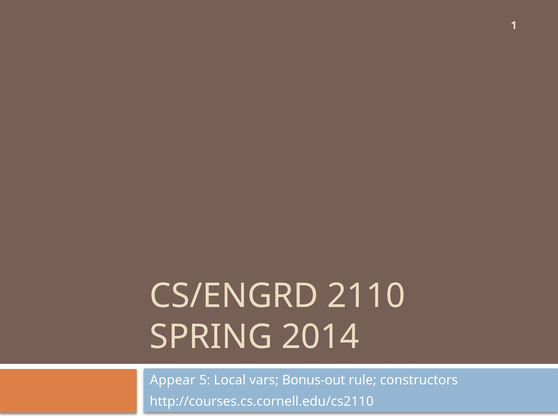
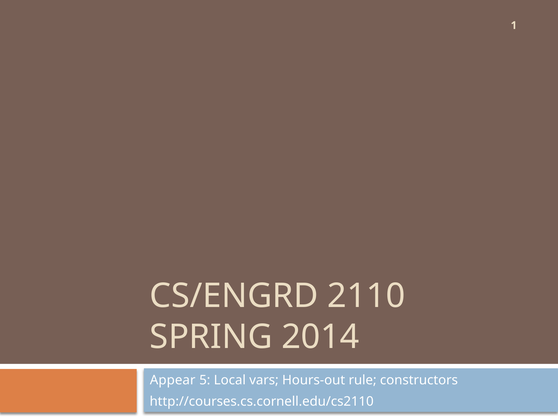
Bonus-out: Bonus-out -> Hours-out (314, 381)
